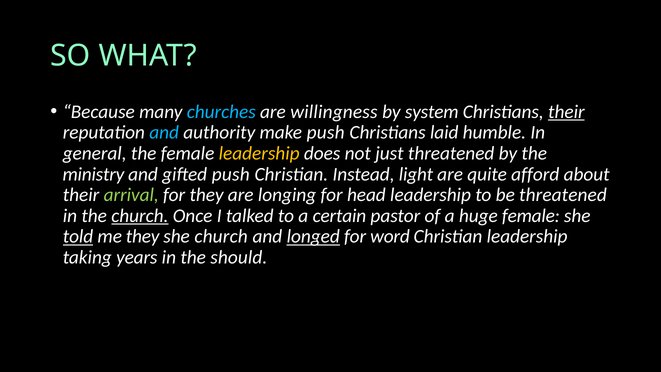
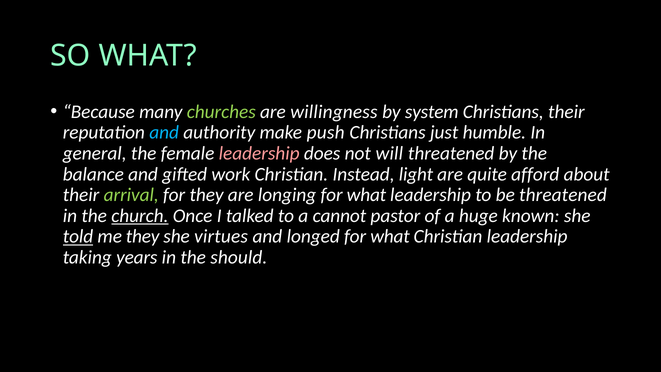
churches colour: light blue -> light green (221, 112)
their underline: present -> none (566, 112)
laid: laid -> just (444, 133)
leadership colour: yellow -> pink (259, 153)
just: just -> will (389, 153)
ministry: ministry -> balance (93, 174)
gifted push: push -> work (231, 174)
longing for head: head -> what (366, 195)
certain: certain -> cannot (339, 216)
huge female: female -> known (531, 216)
she church: church -> virtues (221, 236)
longed underline: present -> none (313, 236)
word: word -> what (390, 236)
